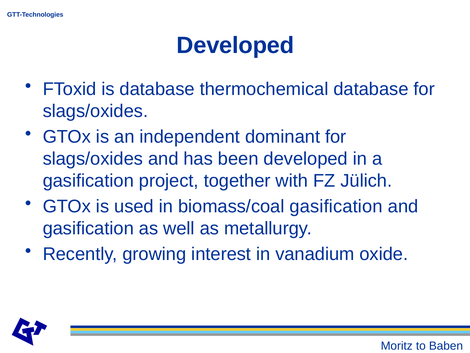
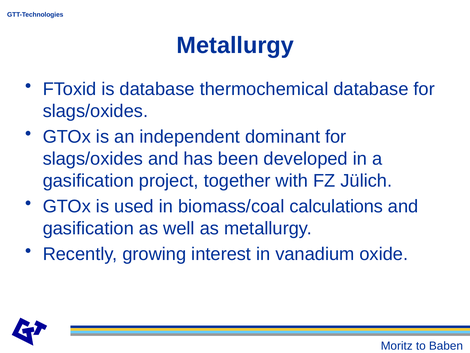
Developed: Developed -> Metallurgy (235, 45)
biomass/coal gasification: gasification -> calculations (336, 206)
